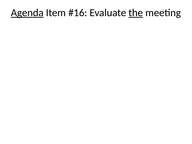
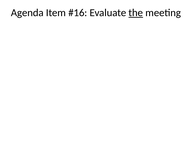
Agenda underline: present -> none (27, 13)
